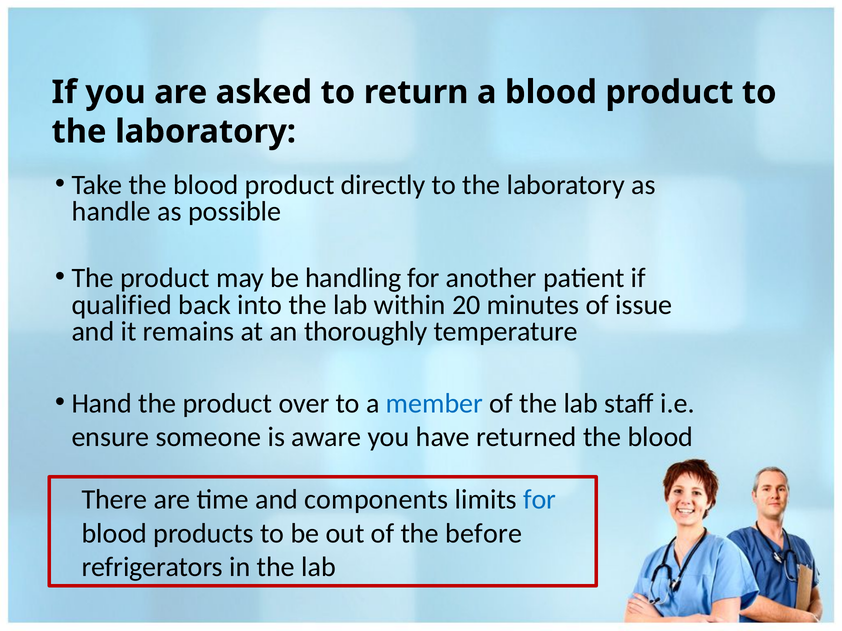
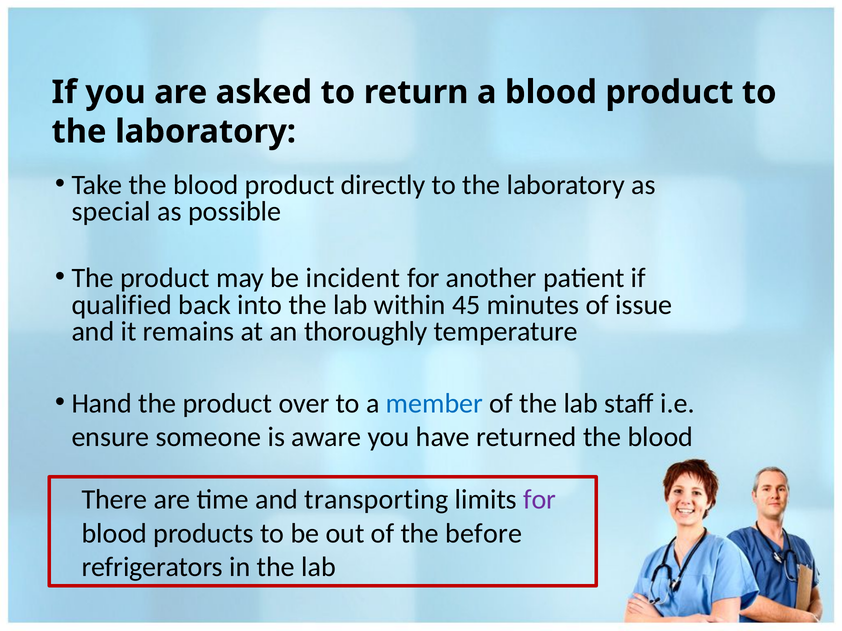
handle: handle -> special (111, 212)
handling: handling -> incident (353, 278)
20: 20 -> 45 (466, 305)
components: components -> transporting (376, 500)
for colour: blue -> purple (540, 500)
